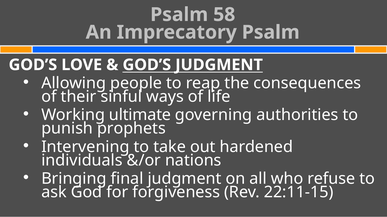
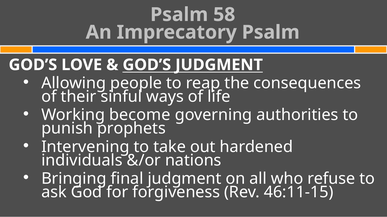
ultimate: ultimate -> become (140, 115)
22:11-15: 22:11-15 -> 46:11-15 (299, 193)
